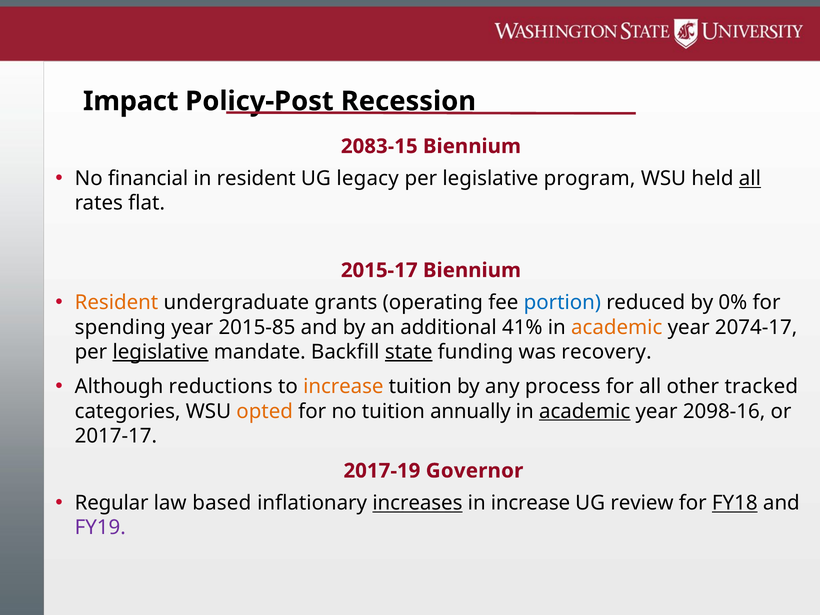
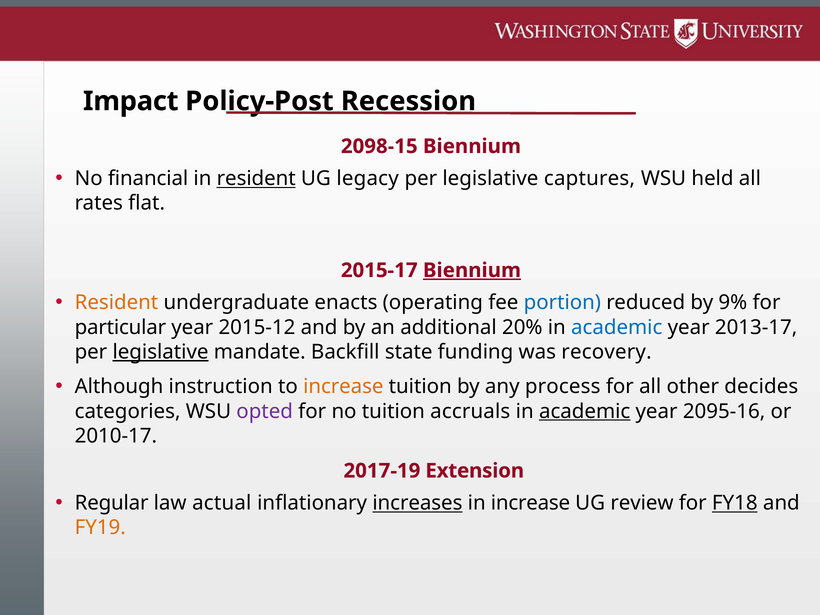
2083-15: 2083-15 -> 2098-15 (379, 146)
resident underline: none -> present (256, 179)
program: program -> captures (589, 179)
all underline: present -> none (750, 179)
Biennium underline: none -> present (472, 270)
grants: grants -> enacts (346, 303)
0%: 0% -> 9% (733, 303)
spending: spending -> particular (120, 327)
2015-85: 2015-85 -> 2015-12 (257, 327)
41%: 41% -> 20% (522, 327)
academic colour: orange -> blue (617, 327)
2074-17: 2074-17 -> 2013-17 (756, 327)
state underline: present -> none (409, 352)
reductions: reductions -> instruction (221, 387)
tracked: tracked -> decides (761, 387)
opted colour: orange -> purple (265, 411)
annually: annually -> accruals (470, 411)
2098-16: 2098-16 -> 2095-16 (724, 411)
2017-17: 2017-17 -> 2010-17 (116, 436)
Governor: Governor -> Extension (475, 471)
based: based -> actual (222, 503)
FY19 colour: purple -> orange (100, 528)
